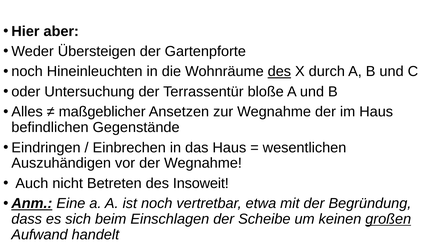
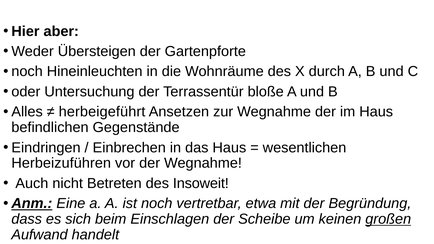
des underline: present -> none (279, 72)
maßgeblicher: maßgeblicher -> herbeigeführt (102, 112)
Auszuhändigen: Auszuhändigen -> Herbeizuführen (61, 163)
